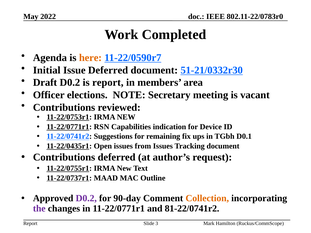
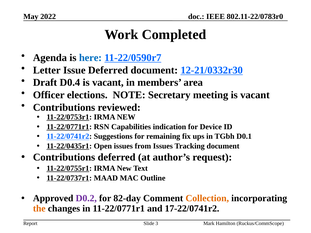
here colour: orange -> blue (90, 58)
Initial: Initial -> Letter (47, 70)
51-21/0332r30: 51-21/0332r30 -> 12-21/0332r30 (212, 70)
Draft D0.2: D0.2 -> D0.4 (70, 83)
report: report -> vacant (108, 83)
90-day: 90-day -> 82-day (127, 198)
the colour: purple -> orange (39, 209)
81-22/0741r2: 81-22/0741r2 -> 17-22/0741r2 (192, 209)
